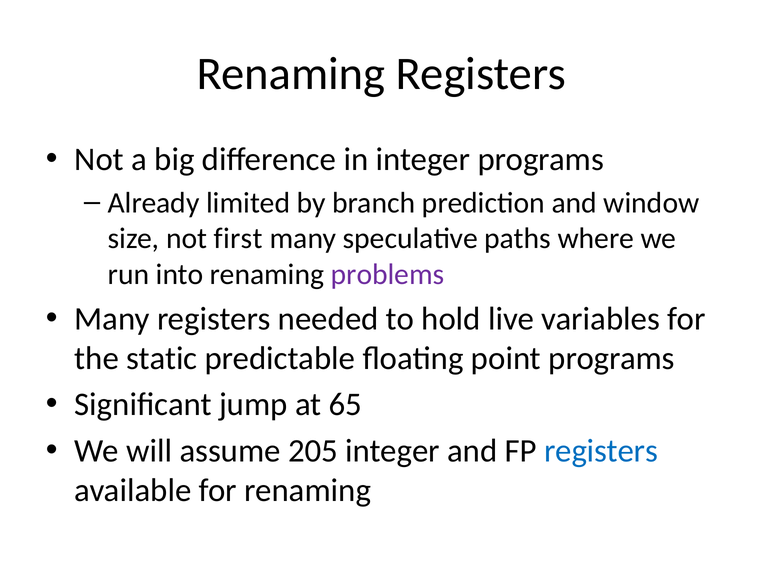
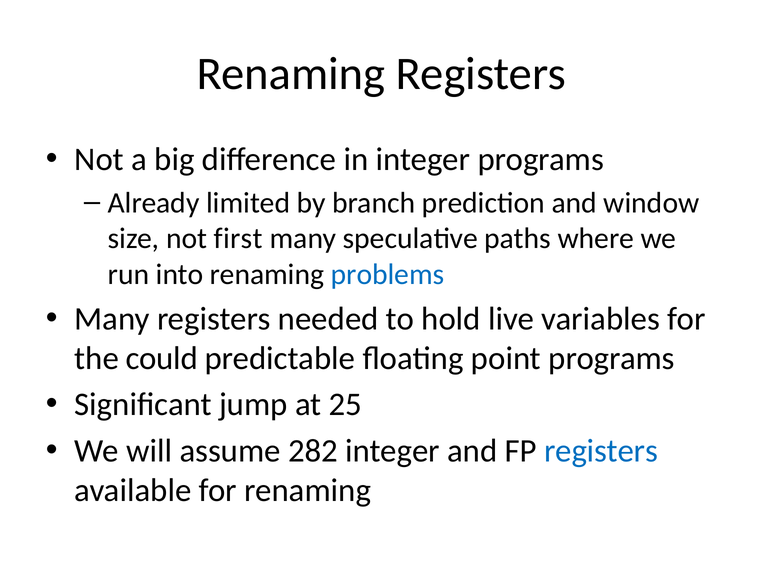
problems colour: purple -> blue (388, 274)
static: static -> could (162, 358)
65: 65 -> 25 (346, 404)
205: 205 -> 282 (313, 450)
